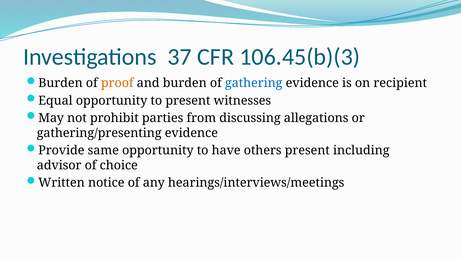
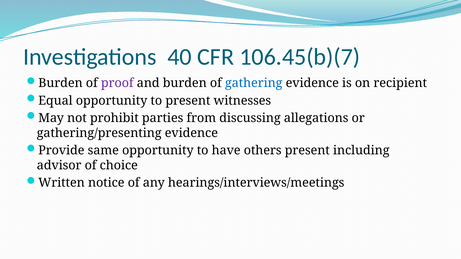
37: 37 -> 40 (180, 57)
106.45(b)(3: 106.45(b)(3 -> 106.45(b)(7 (300, 57)
proof colour: orange -> purple (117, 83)
